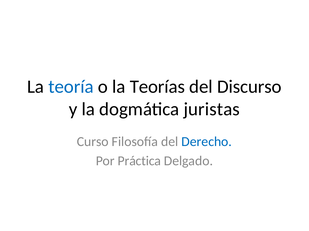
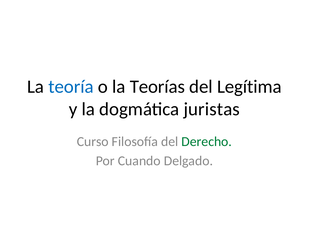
Discurso: Discurso -> Legítima (249, 87)
Derecho colour: blue -> green (207, 142)
Práctica: Práctica -> Cuando (139, 161)
